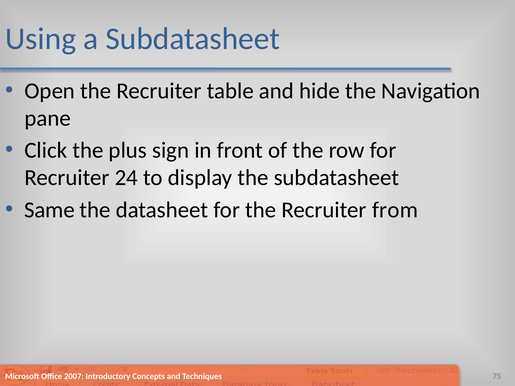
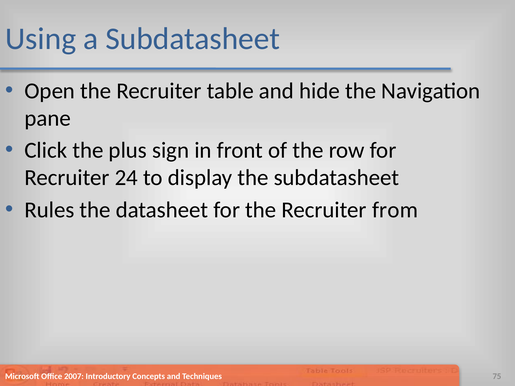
Same: Same -> Rules (49, 210)
